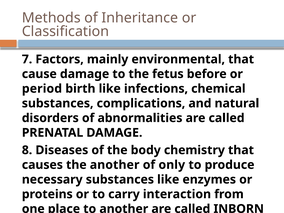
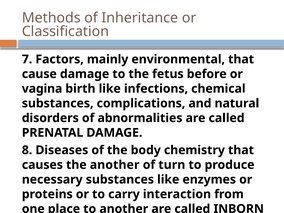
period: period -> vagina (42, 89)
only: only -> turn (172, 165)
